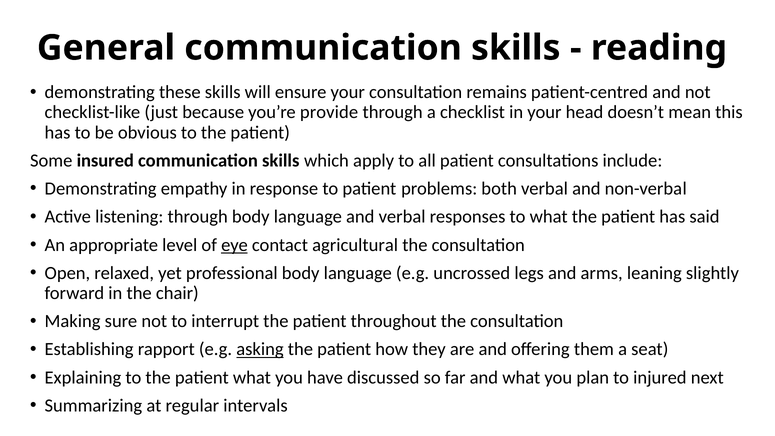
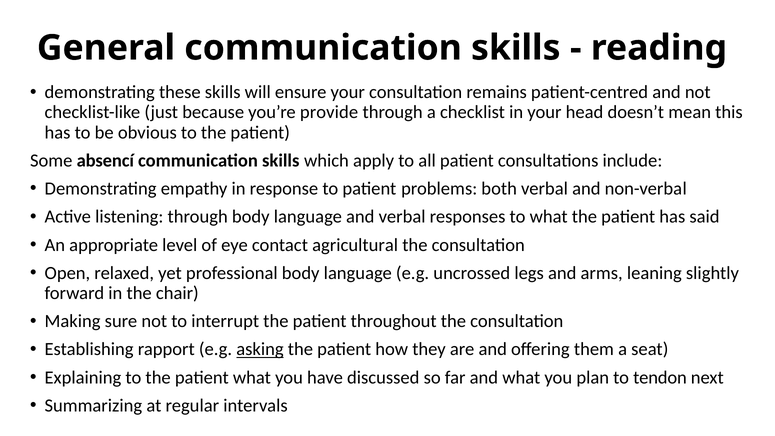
insured: insured -> absencí (105, 161)
eye underline: present -> none (234, 245)
injured: injured -> tendon (660, 377)
